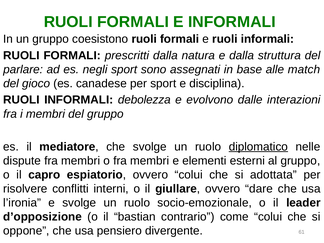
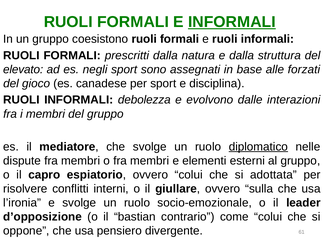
INFORMALI underline: none -> present (232, 22)
parlare: parlare -> elevato (23, 69)
match: match -> forzati (304, 69)
dare: dare -> sulla (259, 189)
